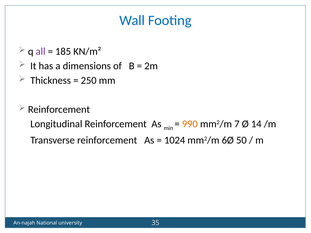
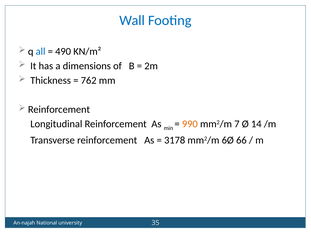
all colour: purple -> blue (41, 52)
185: 185 -> 490 (63, 52)
250: 250 -> 762 (89, 81)
1024: 1024 -> 3178 (175, 140)
50: 50 -> 66 (241, 140)
